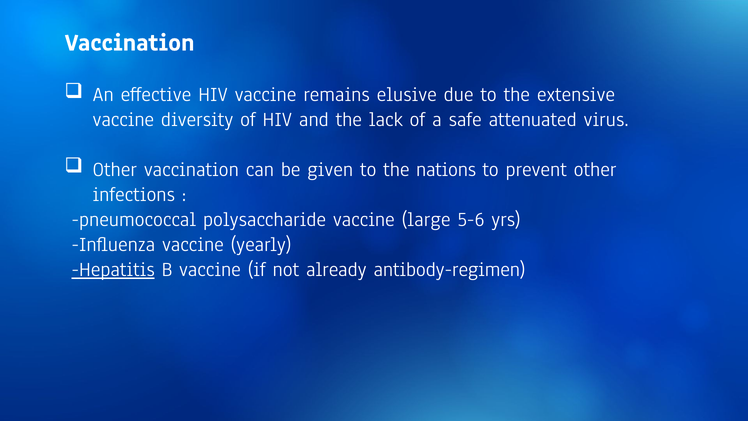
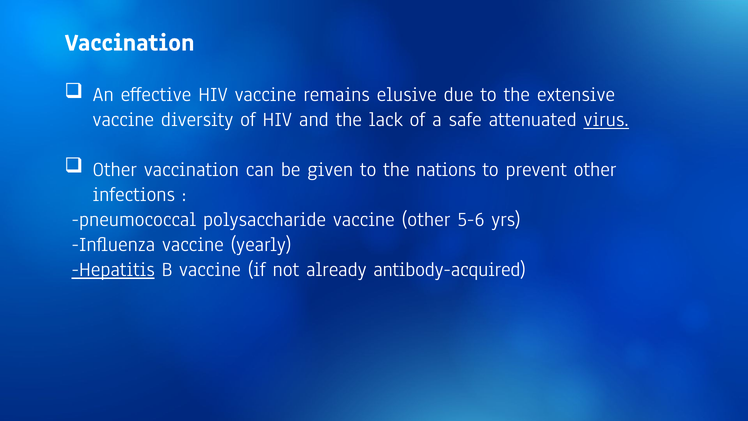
virus underline: none -> present (606, 119)
vaccine large: large -> other (426, 219)
antibody-regimen: antibody-regimen -> antibody-acquired (450, 269)
